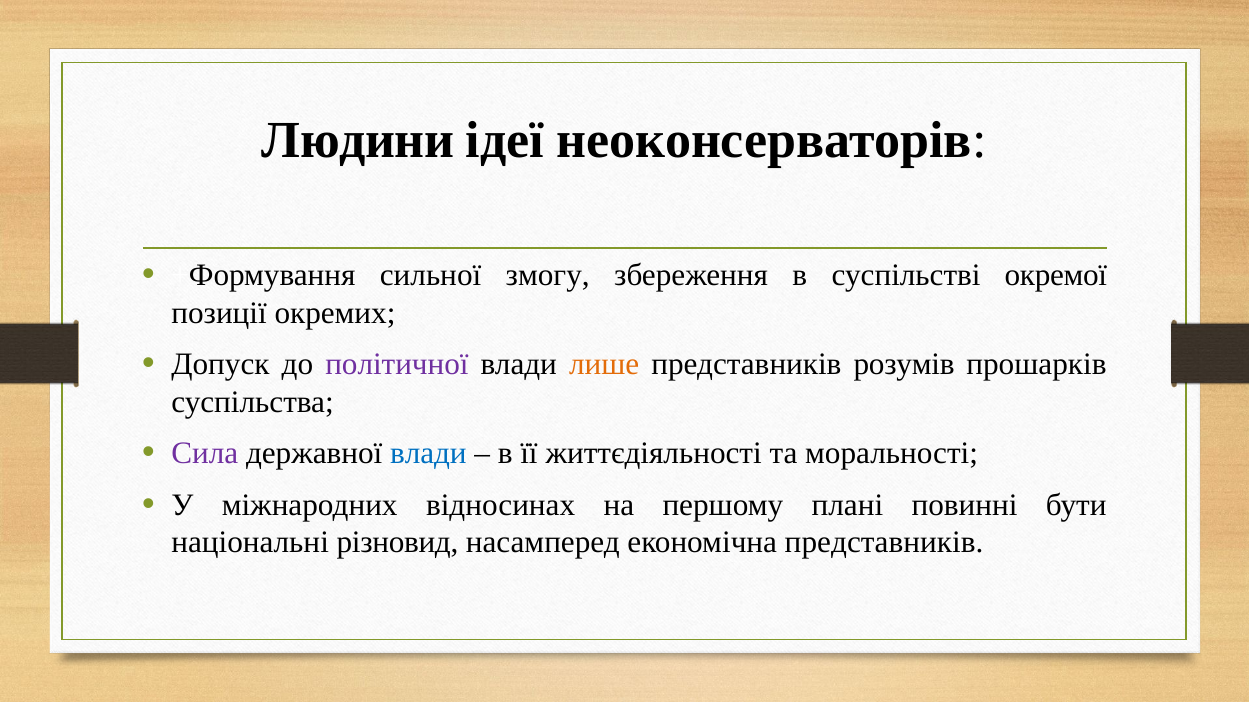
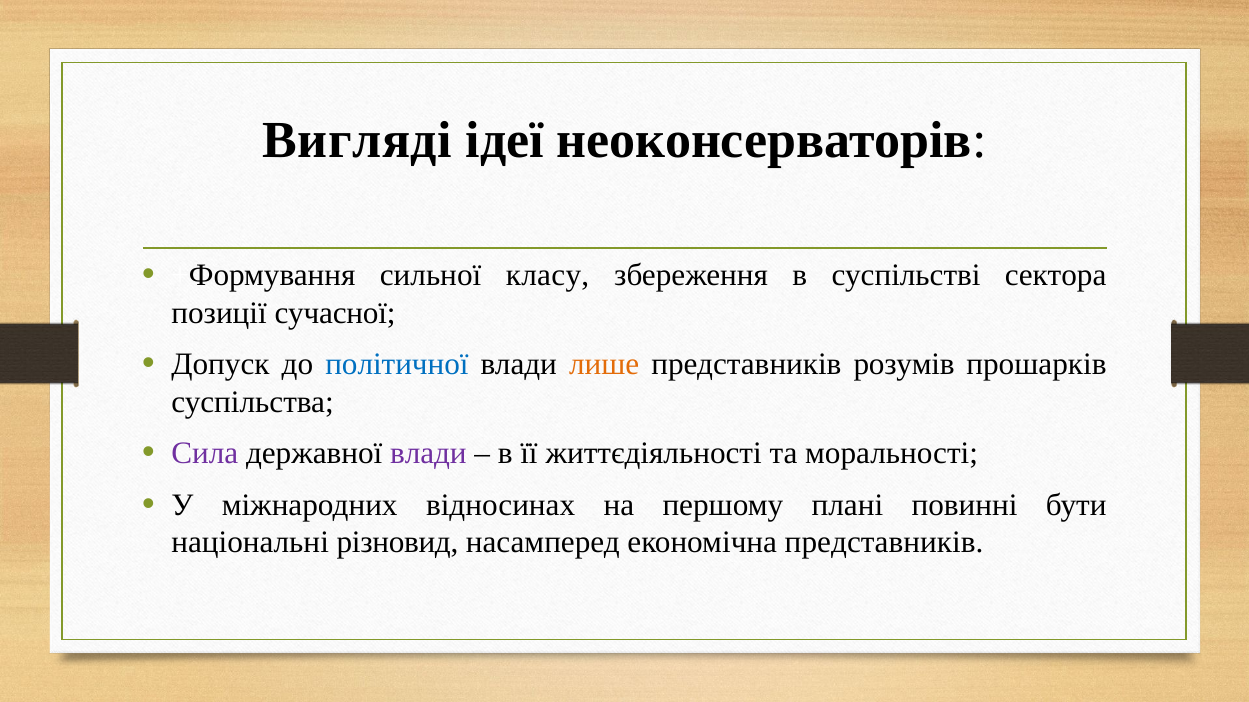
Людини: Людини -> Вигляді (357, 140)
змогу: змогу -> класу (548, 276)
окремої: окремої -> сектора (1056, 276)
окремих: окремих -> сучасної (335, 313)
політичної colour: purple -> blue (397, 365)
влади colour: blue -> purple (428, 454)
